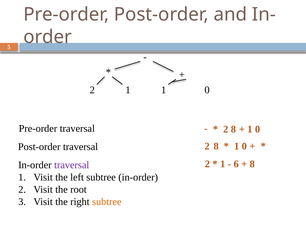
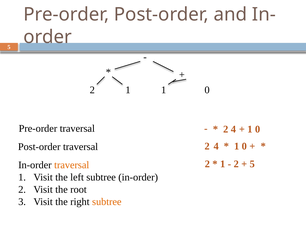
8: 8 -> 4 (233, 129)
8: 8 -> 4 (216, 146)
6: 6 -> 2 (236, 164)
8: 8 -> 5 (252, 164)
traversal colour: purple -> orange (72, 165)
